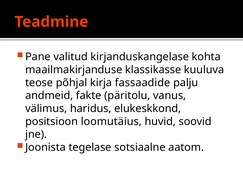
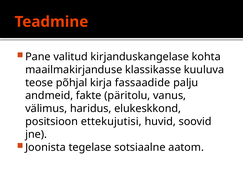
loomutäius: loomutäius -> ettekujutisi (111, 122)
